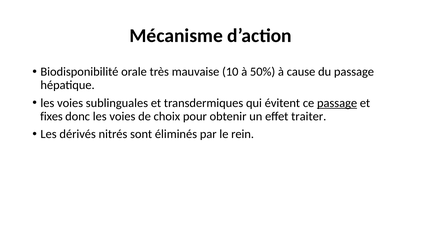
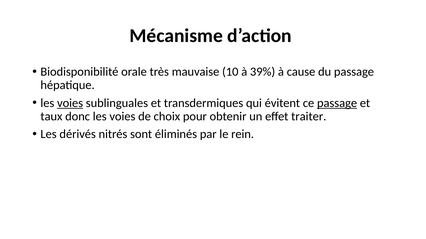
50%: 50% -> 39% (263, 72)
voies underline: none -> present (70, 103)
fixes: fixes -> taux (51, 117)
